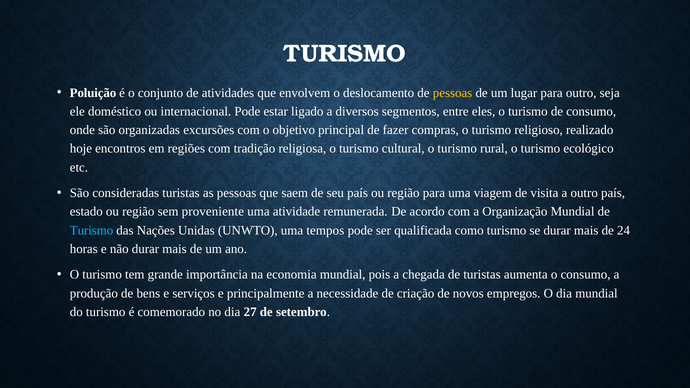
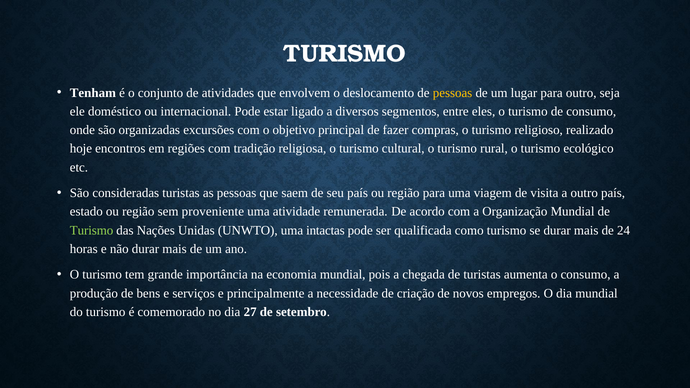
Poluição: Poluição -> Tenham (93, 93)
Turismo colour: light blue -> light green (92, 230)
tempos: tempos -> intactas (325, 230)
